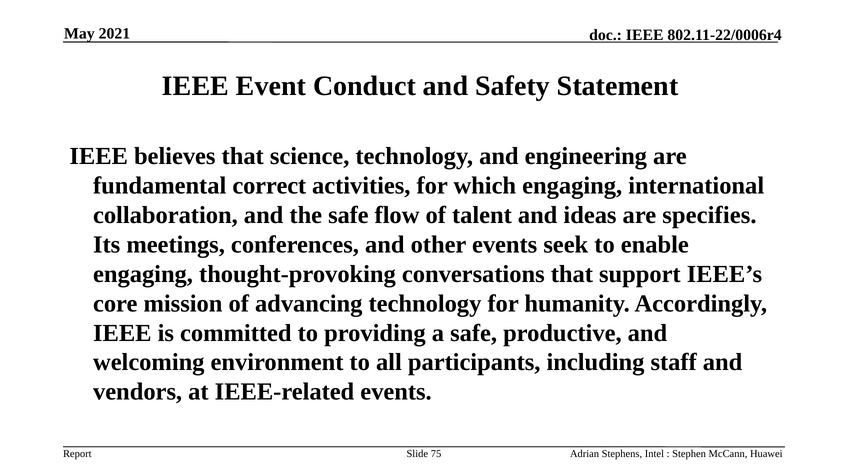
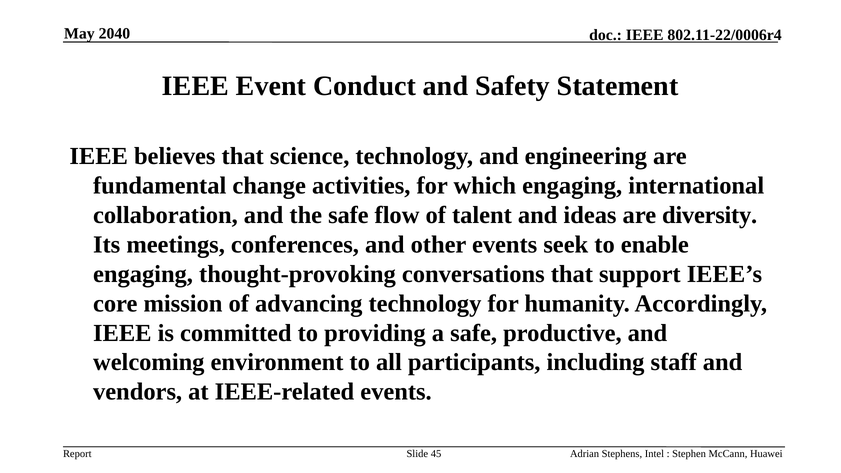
2021: 2021 -> 2040 (114, 33)
correct: correct -> change (269, 186)
specifies: specifies -> diversity (710, 215)
75: 75 -> 45 (436, 454)
